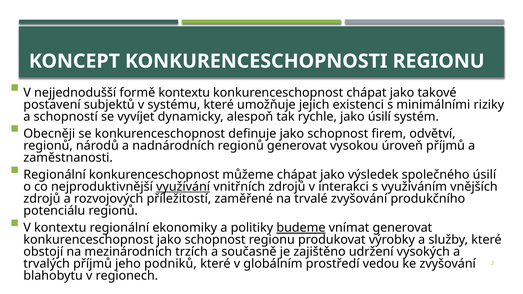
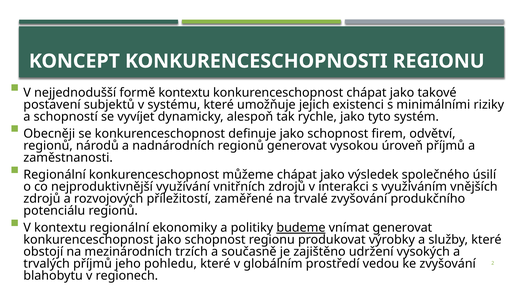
jako úsilí: úsilí -> tyto (379, 117)
využívání underline: present -> none (183, 187)
podniků: podniků -> pohledu (170, 264)
